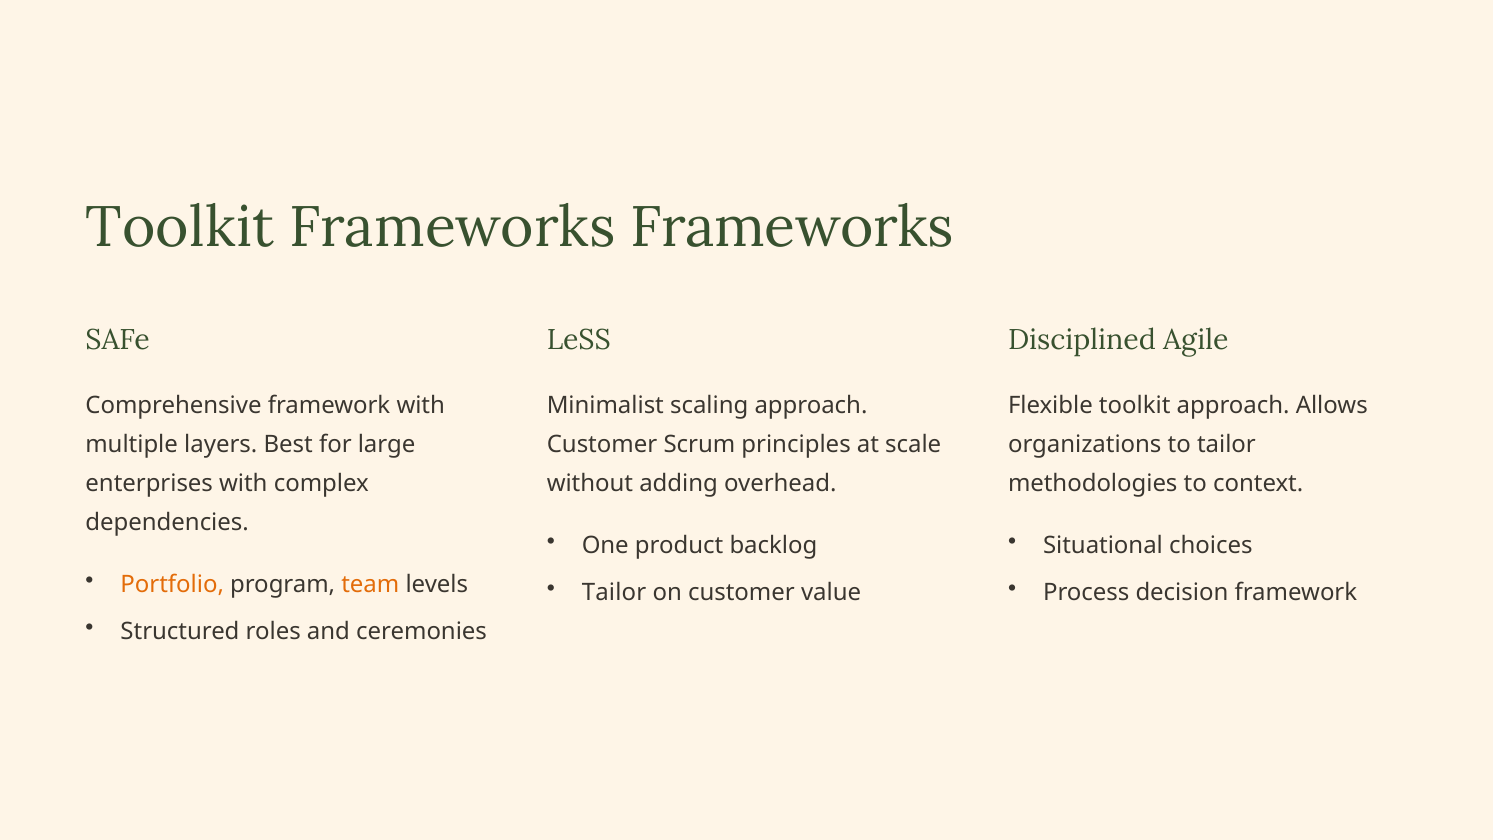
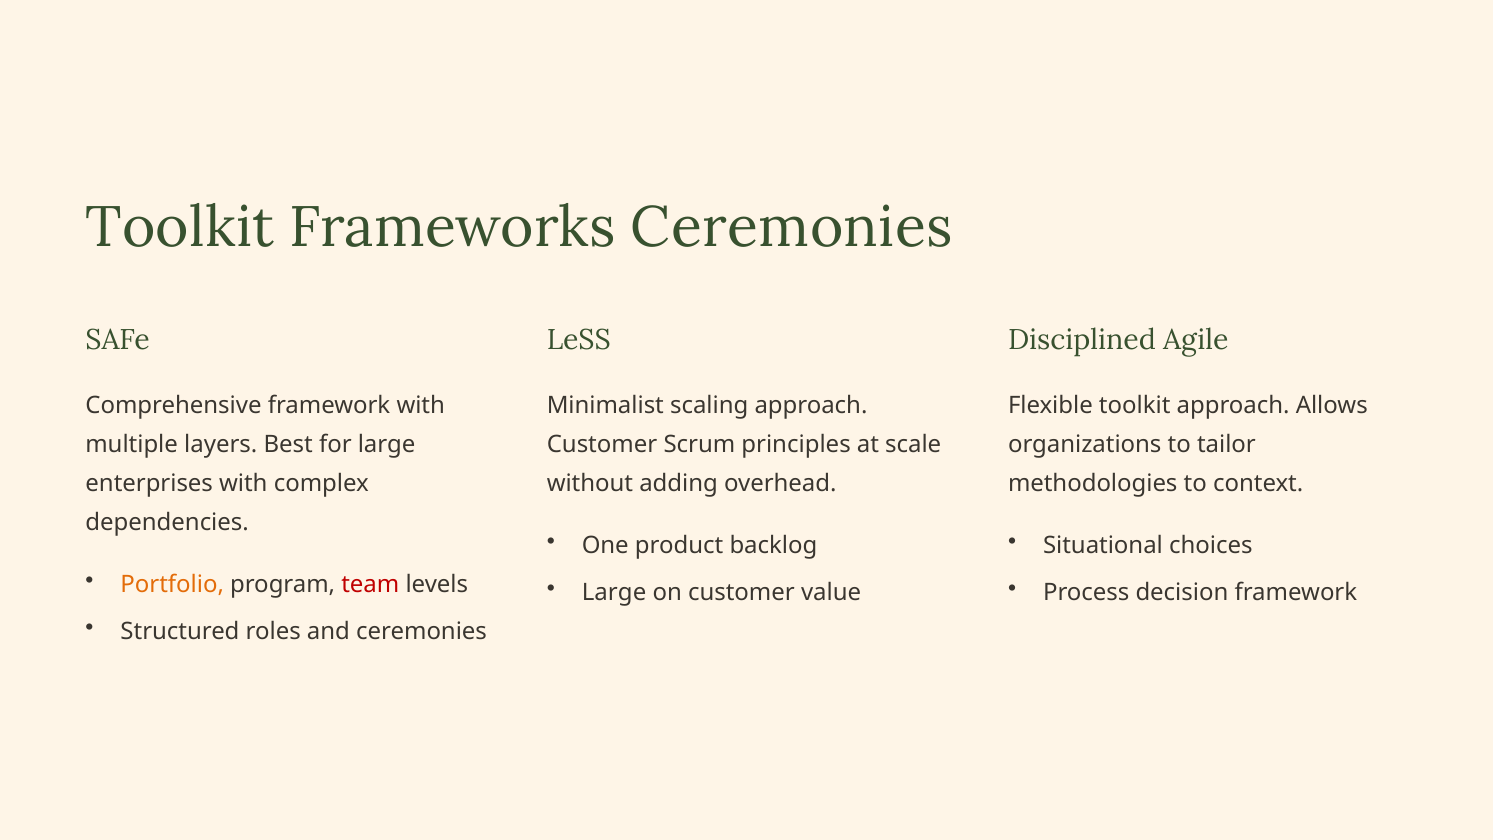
Frameworks Frameworks: Frameworks -> Ceremonies (792, 228)
team colour: orange -> red (370, 584)
Tailor: Tailor -> Large (614, 593)
